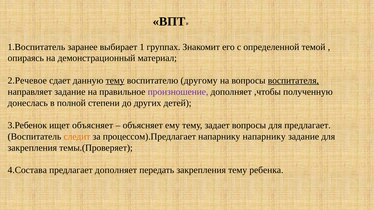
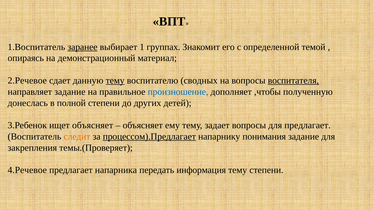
заранее underline: none -> present (83, 47)
другому: другому -> сводных (199, 81)
произношение colour: purple -> blue (178, 92)
процессом).Предлагает underline: none -> present (149, 137)
напарнику напарнику: напарнику -> понимания (264, 137)
4.Состава: 4.Состава -> 4.Речевое (27, 170)
предлагает дополняет: дополняет -> напарника (116, 170)
передать закрепления: закрепления -> информация (201, 170)
тему ребенка: ребенка -> степени (266, 170)
